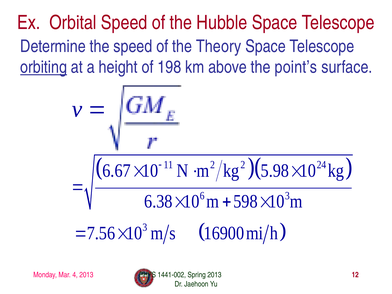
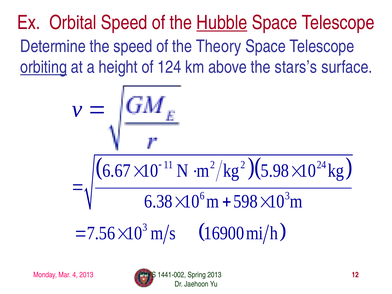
Hubble underline: none -> present (222, 23)
198: 198 -> 124 (169, 67)
point’s: point’s -> stars’s (296, 67)
